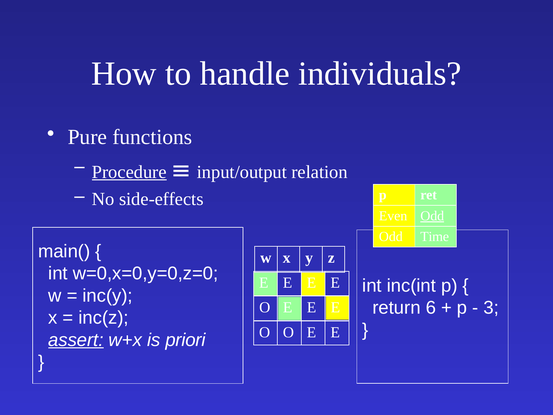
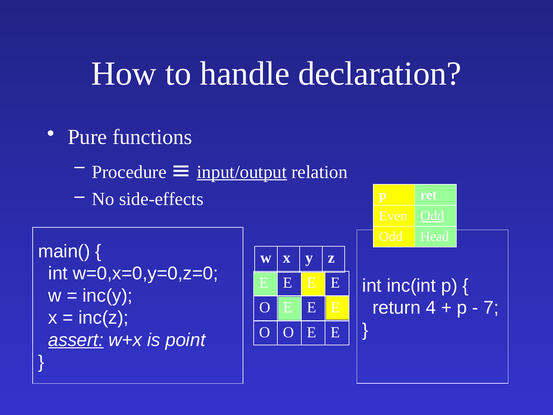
individuals: individuals -> declaration (380, 74)
Procedure underline: present -> none (129, 172)
input/output underline: none -> present (242, 172)
Time: Time -> Head (435, 237)
6: 6 -> 4 (431, 308)
3: 3 -> 7 (491, 308)
priori: priori -> point (185, 340)
